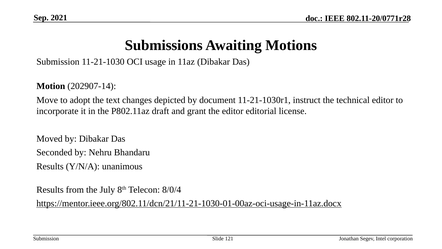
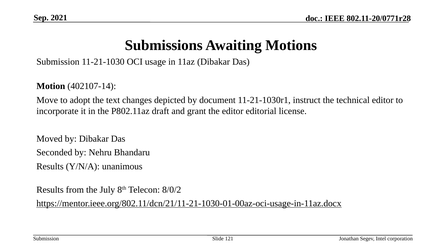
202907-14: 202907-14 -> 402107-14 (92, 86)
8/0/4: 8/0/4 -> 8/0/2 (172, 189)
